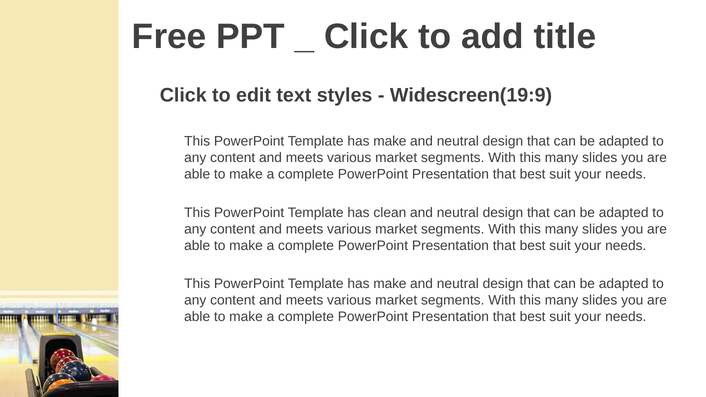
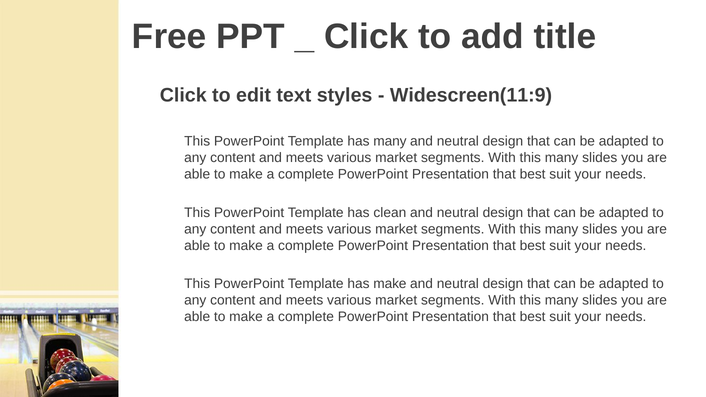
Widescreen(19:9: Widescreen(19:9 -> Widescreen(11:9 (471, 95)
make: make -> many (390, 141)
